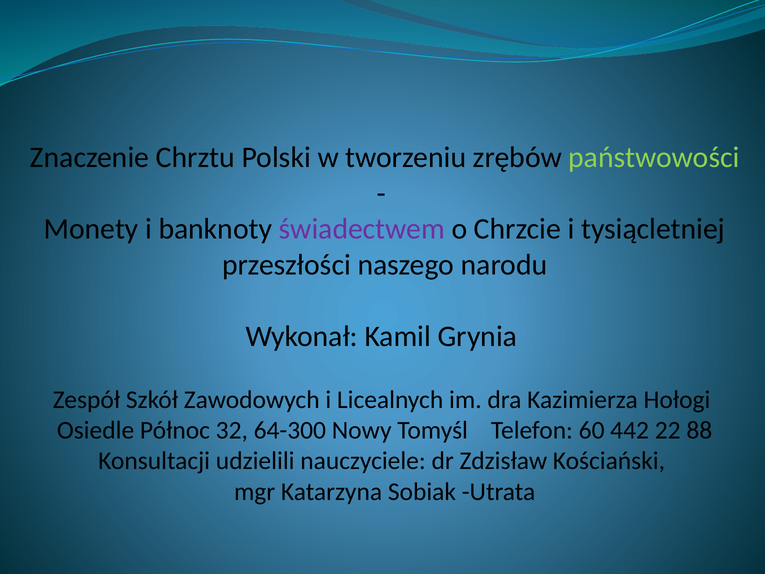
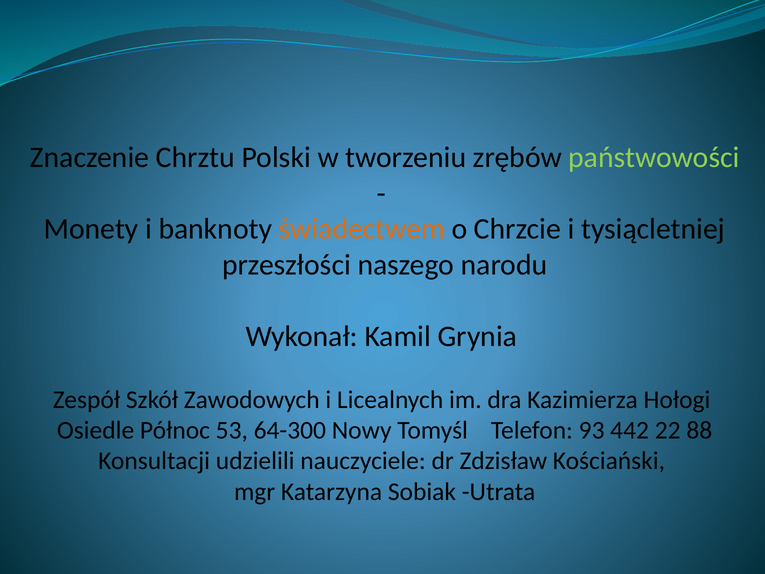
świadectwem colour: purple -> orange (362, 229)
32: 32 -> 53 (232, 430)
60: 60 -> 93 (592, 430)
